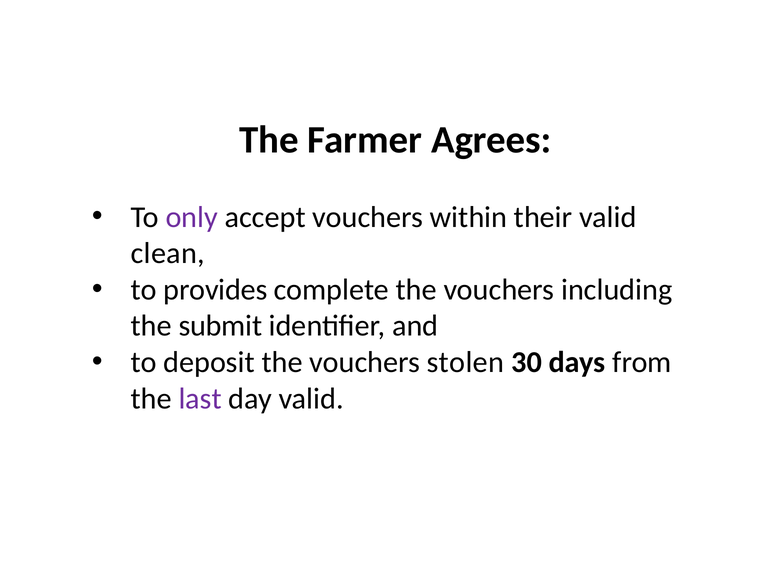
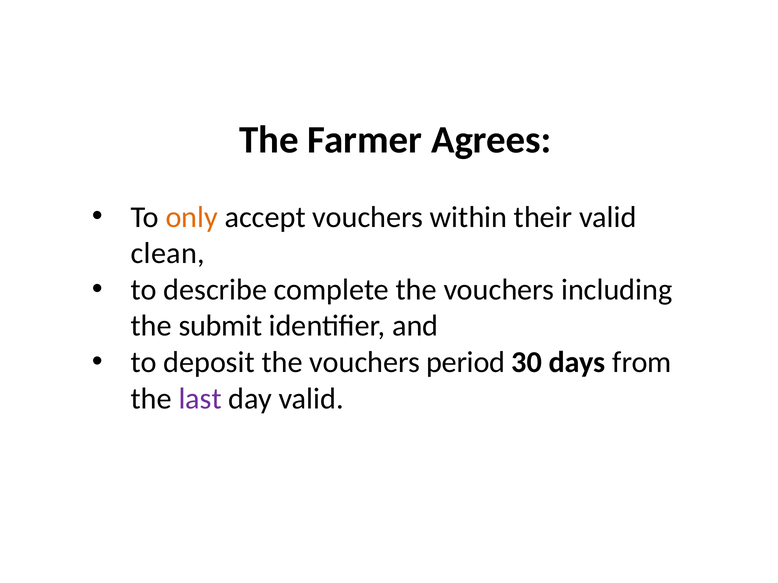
only colour: purple -> orange (192, 217)
provides: provides -> describe (215, 290)
stolen: stolen -> period (466, 363)
